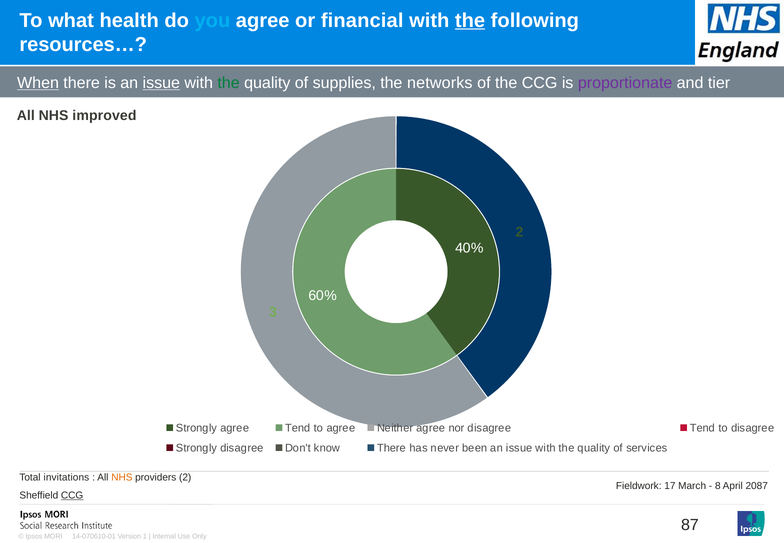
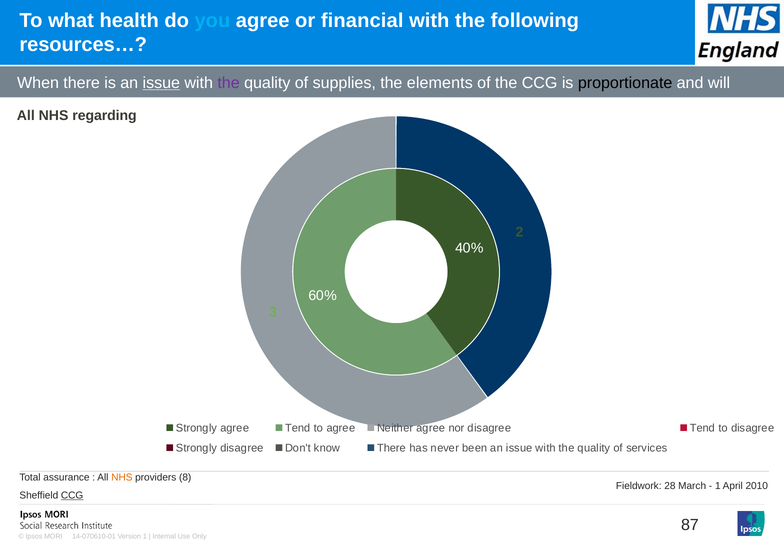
the underline: present -> none (470, 20)
When underline: present -> none (38, 83)
the colour: green -> purple (229, 83)
networks: networks -> elements (440, 83)
proportionate colour: purple -> black (625, 83)
tier: tier -> will (719, 83)
improved: improved -> regarding (105, 116)
invitations: invitations -> assurance (66, 477)
providers 2: 2 -> 8 (185, 477)
17: 17 -> 28 (670, 486)
8: 8 -> 1 (718, 486)
2087: 2087 -> 2010 (757, 486)
